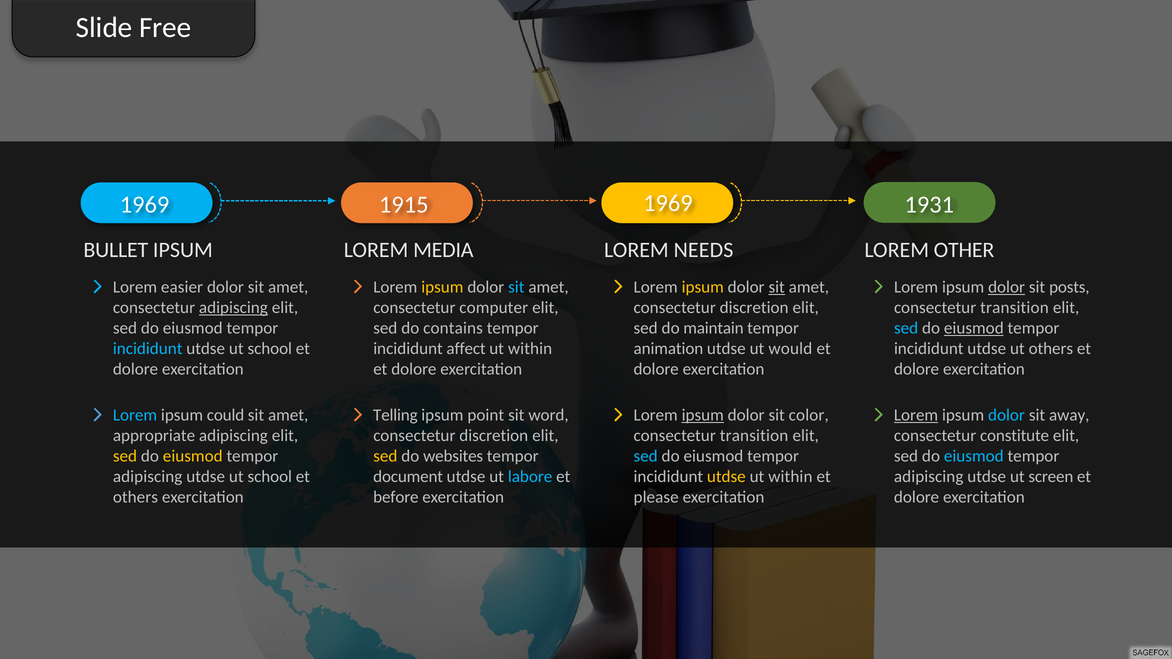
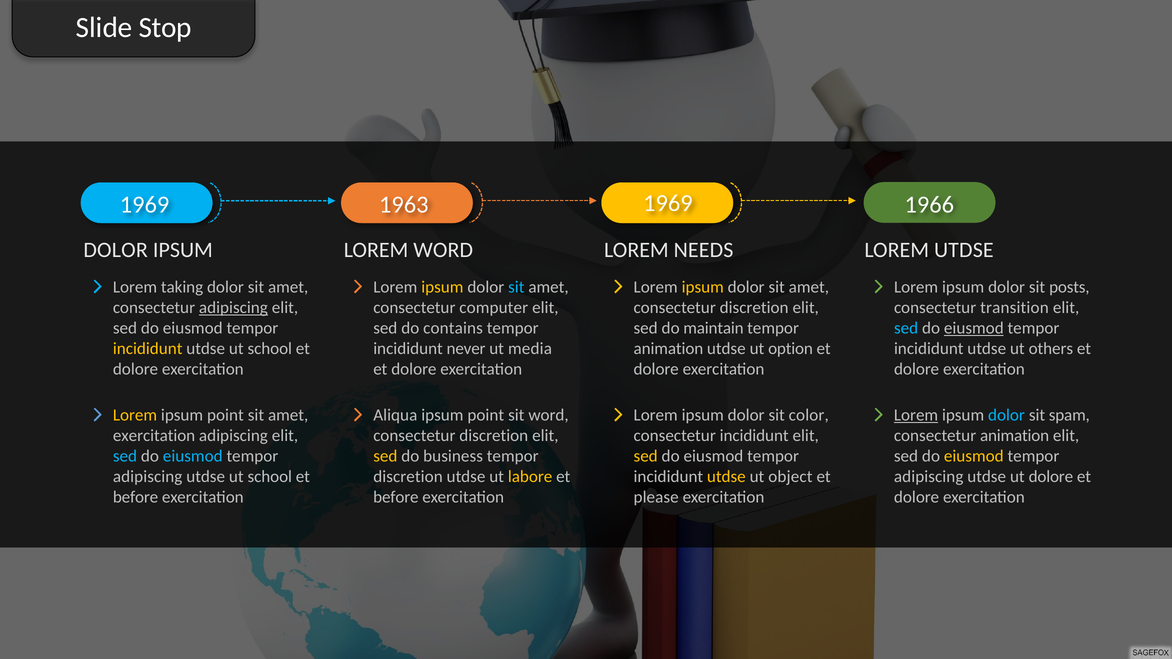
Free: Free -> Stop (165, 28)
1915: 1915 -> 1963 (404, 205)
1931: 1931 -> 1966 (929, 205)
BULLET: BULLET -> DOLOR (116, 250)
LOREM MEDIA: MEDIA -> WORD (443, 250)
LOREM OTHER: OTHER -> UTDSE (964, 250)
easier: easier -> taking (182, 287)
sit underline: present -> none (777, 287)
dolor underline: present -> none (1007, 287)
incididunt colour: light blue -> yellow (148, 349)
affect: affect -> never (466, 349)
within: within -> media (530, 349)
would: would -> option (791, 349)
Lorem colour: light blue -> yellow (135, 415)
could: could -> point (225, 415)
Telling: Telling -> Aliqua (395, 415)
ipsum underline: present -> none (703, 415)
away: away -> spam (1069, 415)
appropriate: appropriate -> exercitation (154, 436)
transition: transition -> incididunt (754, 436)
consectetur constitute: constitute -> animation (1015, 436)
sed colour: yellow -> light blue (125, 456)
eiusmod colour: yellow -> light blue (193, 456)
websites: websites -> business (453, 456)
sed colour: light blue -> yellow (646, 456)
eiusmod colour: light blue -> yellow (974, 456)
document: document -> discretion (408, 477)
labore colour: light blue -> yellow (530, 477)
within: within -> object (790, 477)
ut screen: screen -> dolore (1051, 477)
others: others -> before (136, 497)
